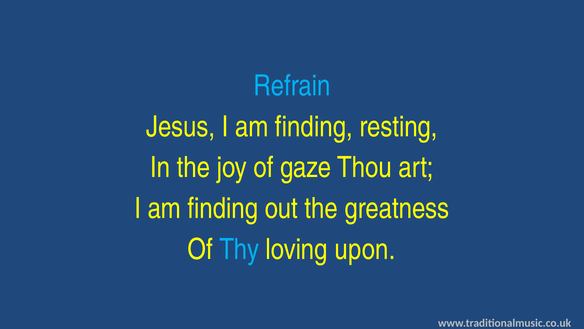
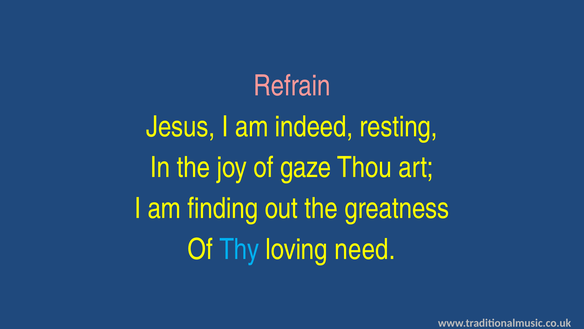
Refrain colour: light blue -> pink (292, 86)
Jesus I am finding: finding -> indeed (314, 127)
upon: upon -> need (365, 249)
